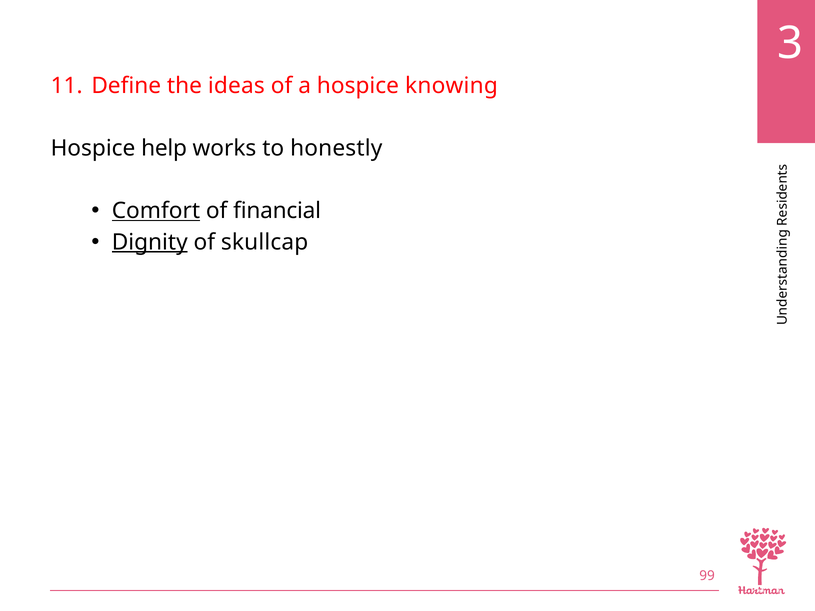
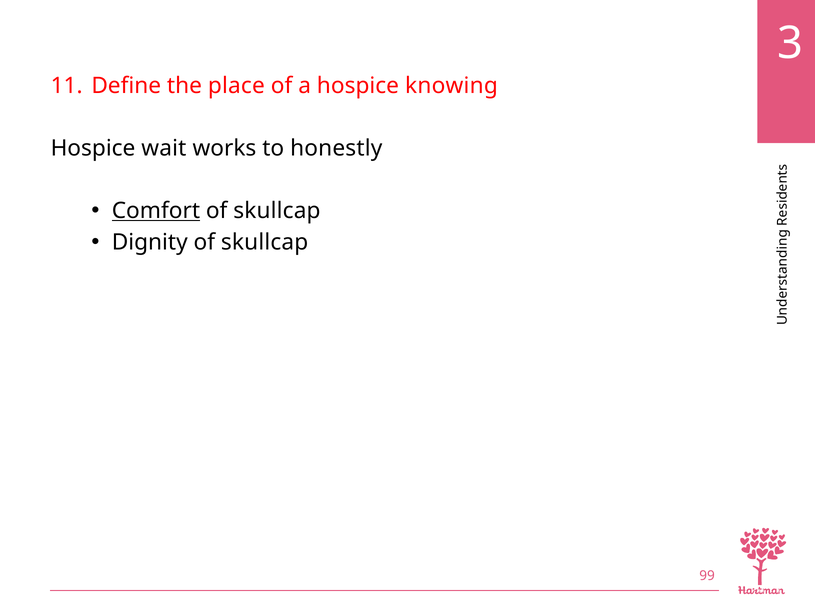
ideas: ideas -> place (236, 86)
help: help -> wait (164, 148)
financial: financial -> skullcap (277, 211)
Dignity underline: present -> none (150, 242)
